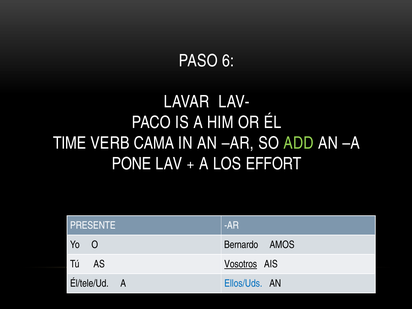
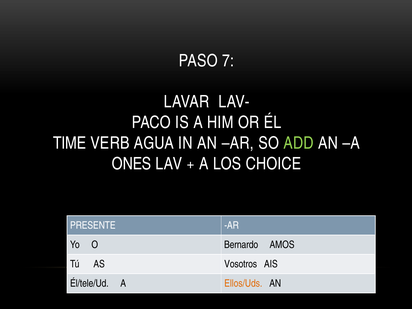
6: 6 -> 7 (228, 61)
CAMA: CAMA -> AGUA (154, 143)
PONE: PONE -> ONES (132, 164)
EFFORT: EFFORT -> CHOICE (273, 164)
Vosotros underline: present -> none (241, 264)
Ellos/Uds colour: blue -> orange (243, 284)
